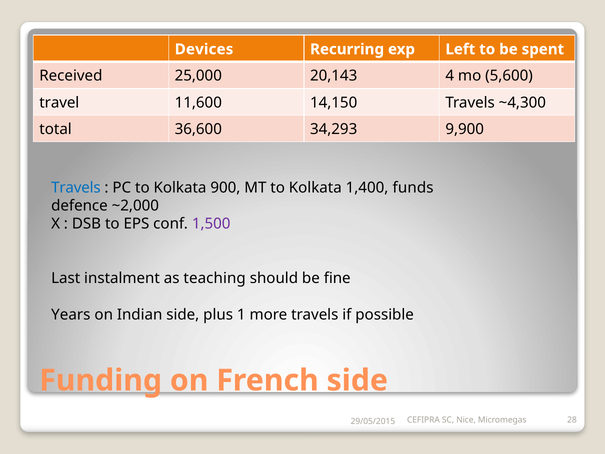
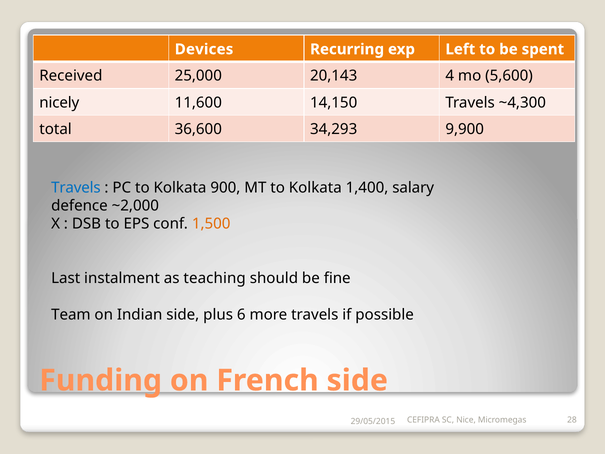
travel: travel -> nicely (59, 103)
funds: funds -> salary (413, 188)
1,500 colour: purple -> orange (211, 224)
Years: Years -> Team (71, 315)
1: 1 -> 6 (241, 315)
